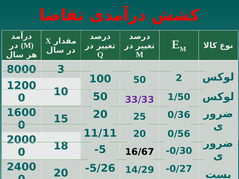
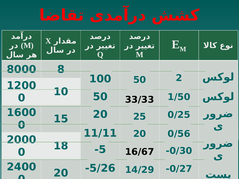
3: 3 -> 8 (61, 69)
33/33 colour: purple -> black (140, 100)
0/36: 0/36 -> 0/25 (179, 115)
